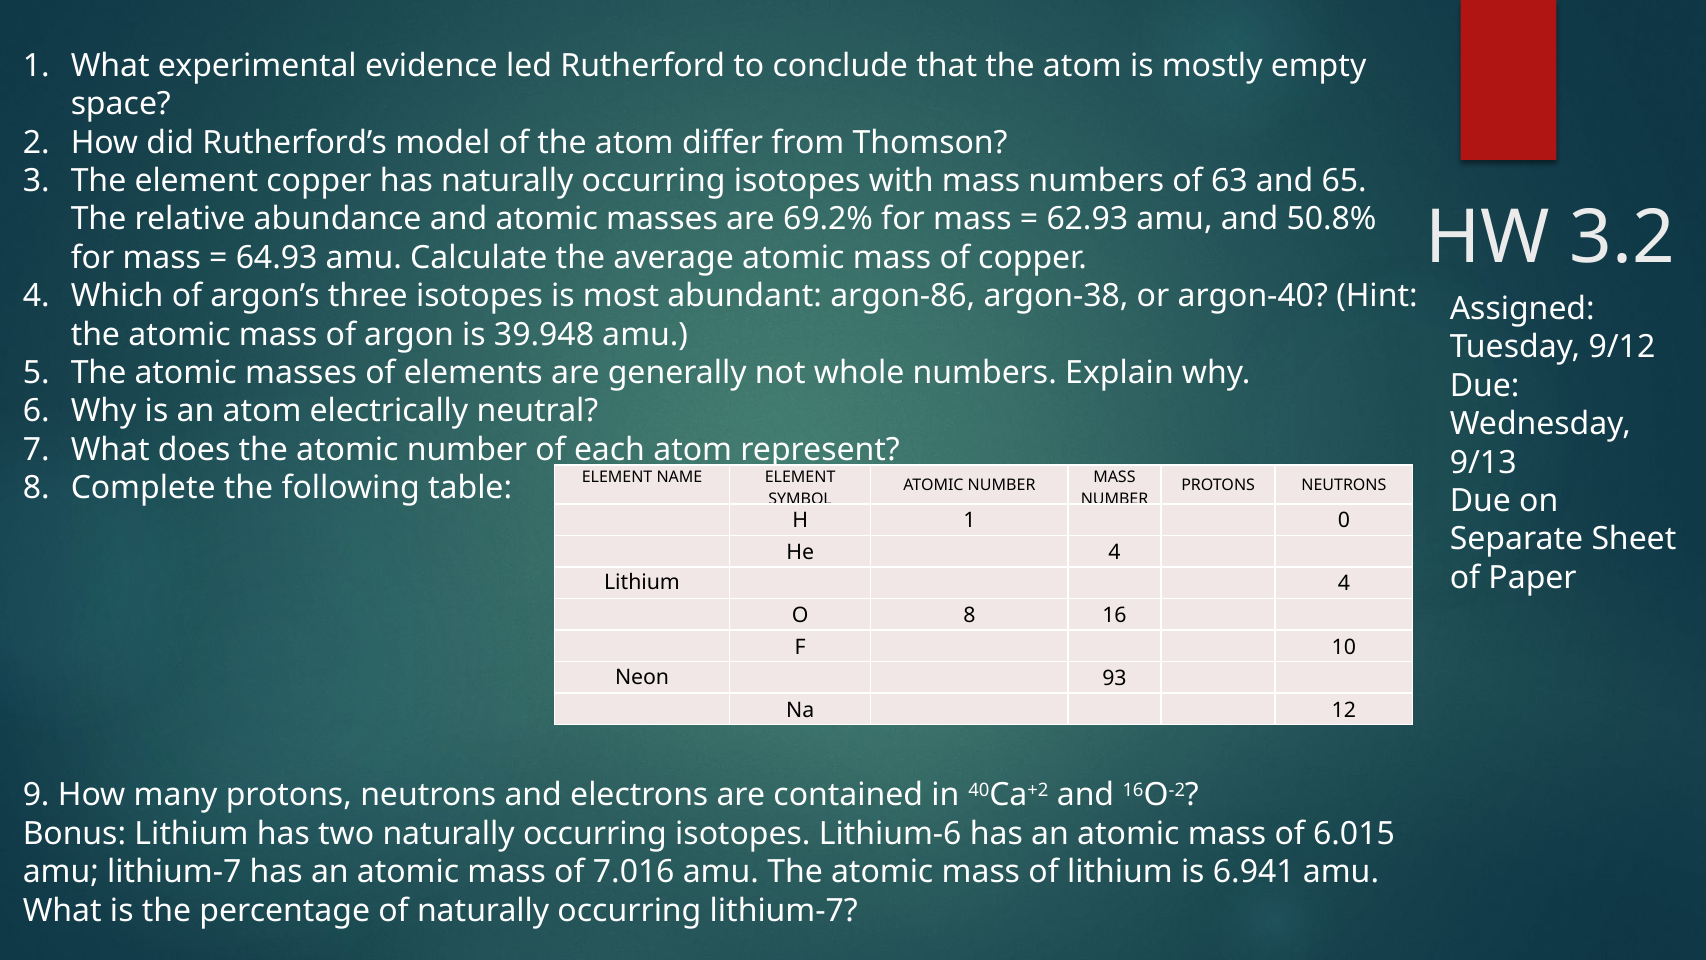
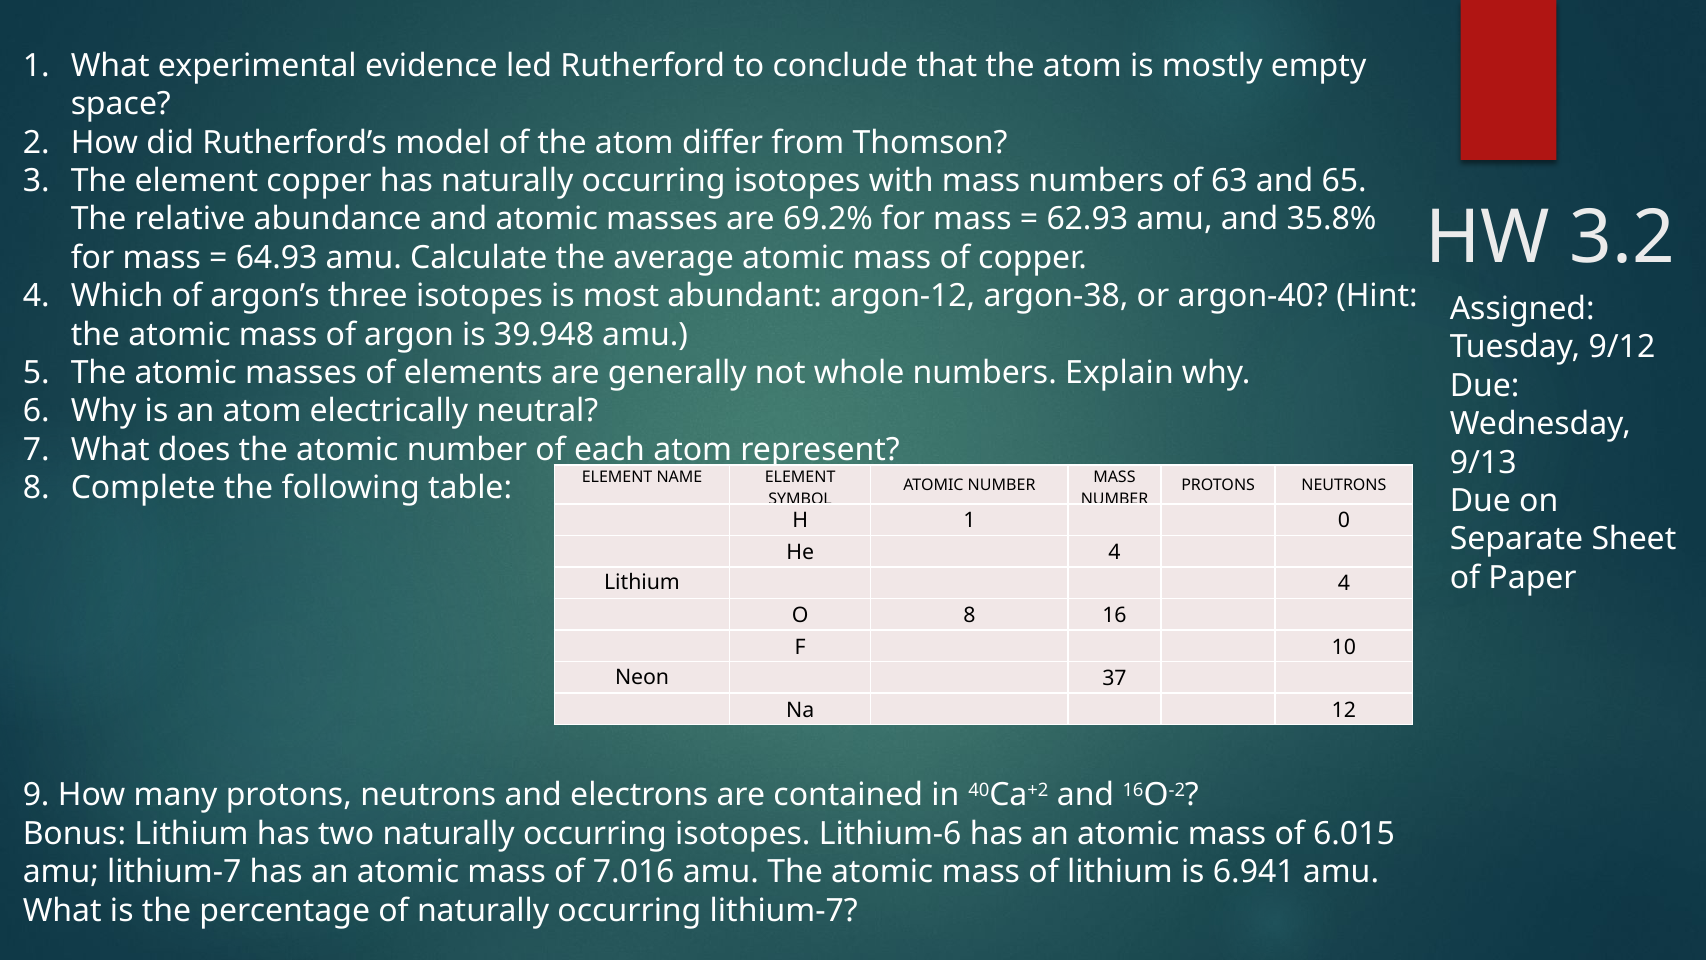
50.8%: 50.8% -> 35.8% (1332, 219)
argon-86: argon-86 -> argon-12 (903, 296)
93: 93 -> 37 (1114, 678)
